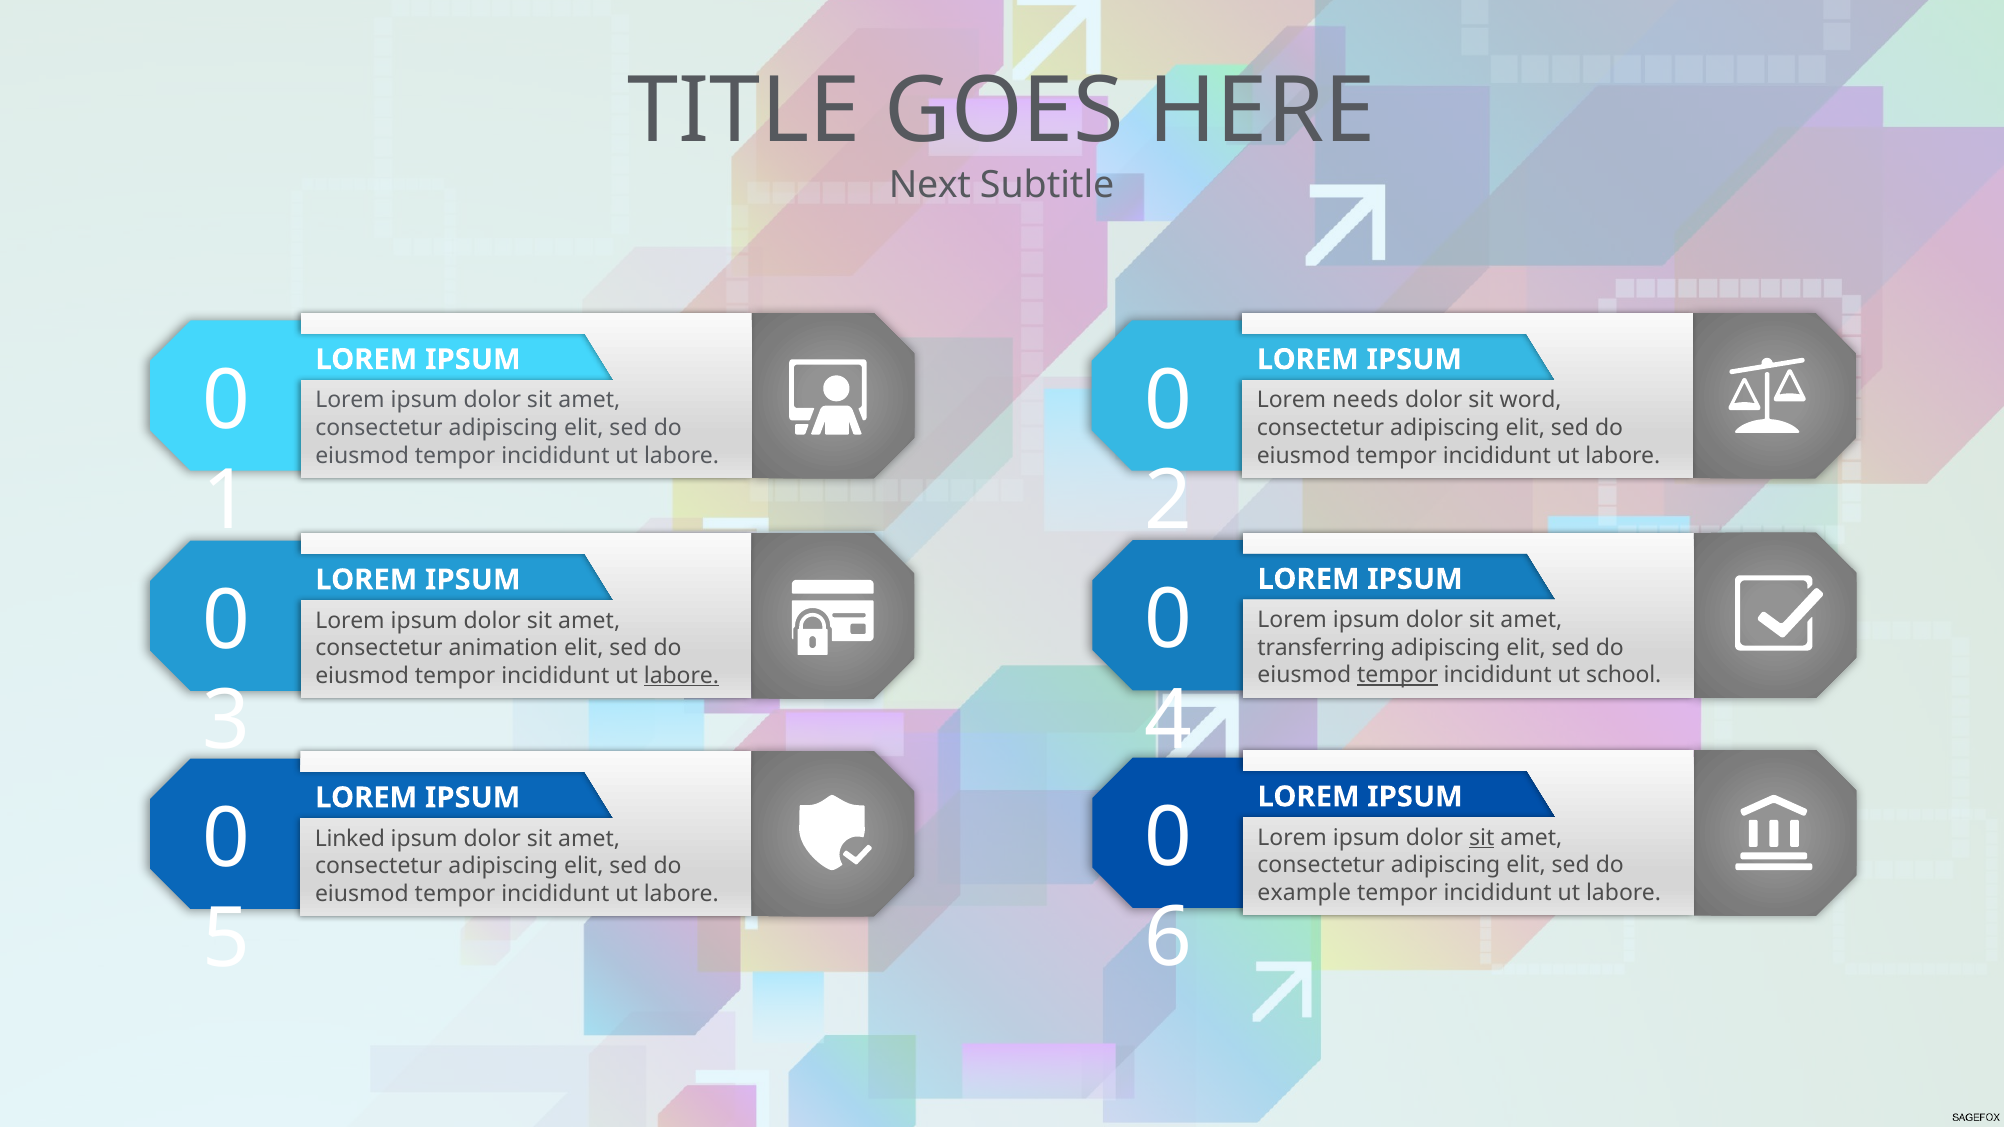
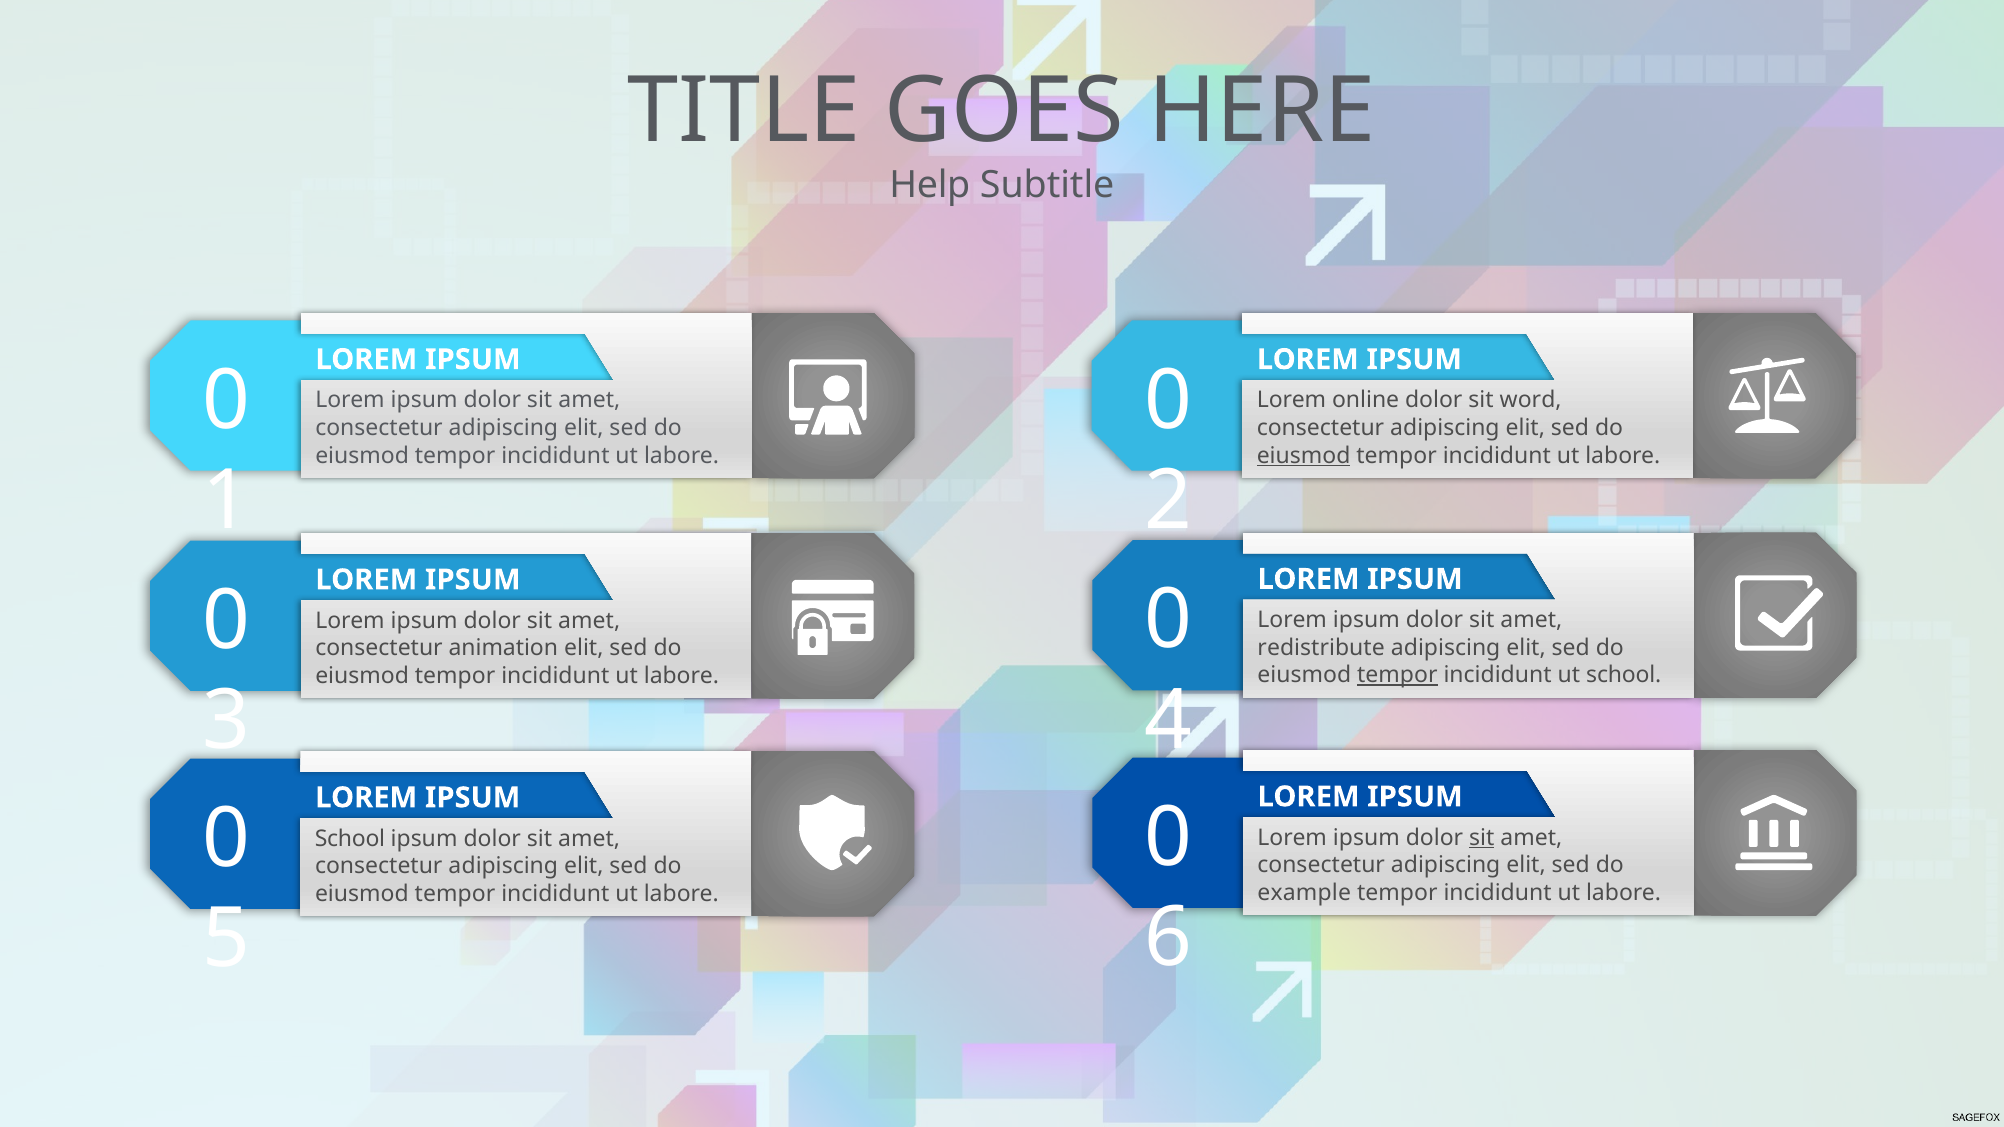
Next: Next -> Help (930, 185)
needs: needs -> online (1366, 400)
eiusmod underline: none -> present (1304, 456)
transferring: transferring -> redistribute (1321, 648)
labore underline: present -> none (681, 676)
Linked: Linked -> School (350, 839)
